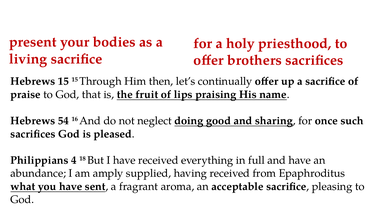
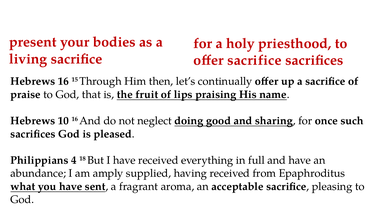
offer brothers: brothers -> sacrifice (255, 60)
Hebrews 15: 15 -> 16 (63, 81)
54: 54 -> 10 (63, 120)
